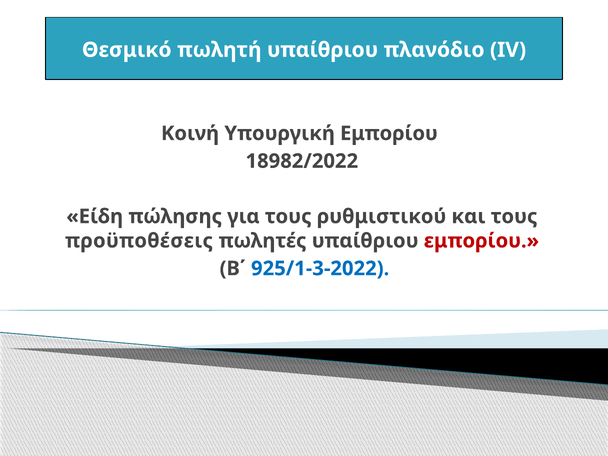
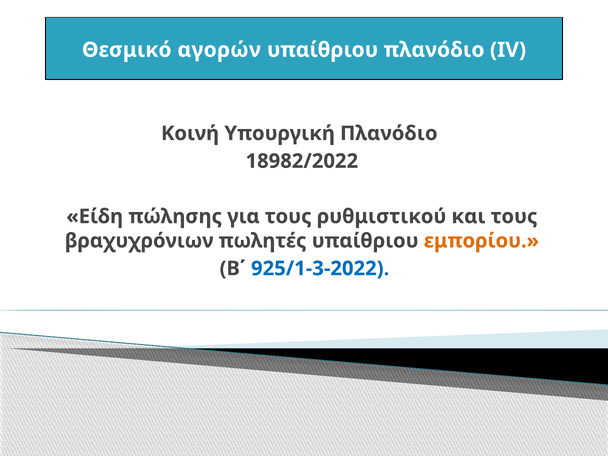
πωλητή: πωλητή -> αγορών (219, 50)
Υπουργική Εμπορίου: Εμπορίου -> Πλανόδιο (389, 133)
προϋποθέσεις: προϋποθέσεις -> βραχυχρόνιων (139, 241)
εμπορίου colour: red -> orange (481, 241)
